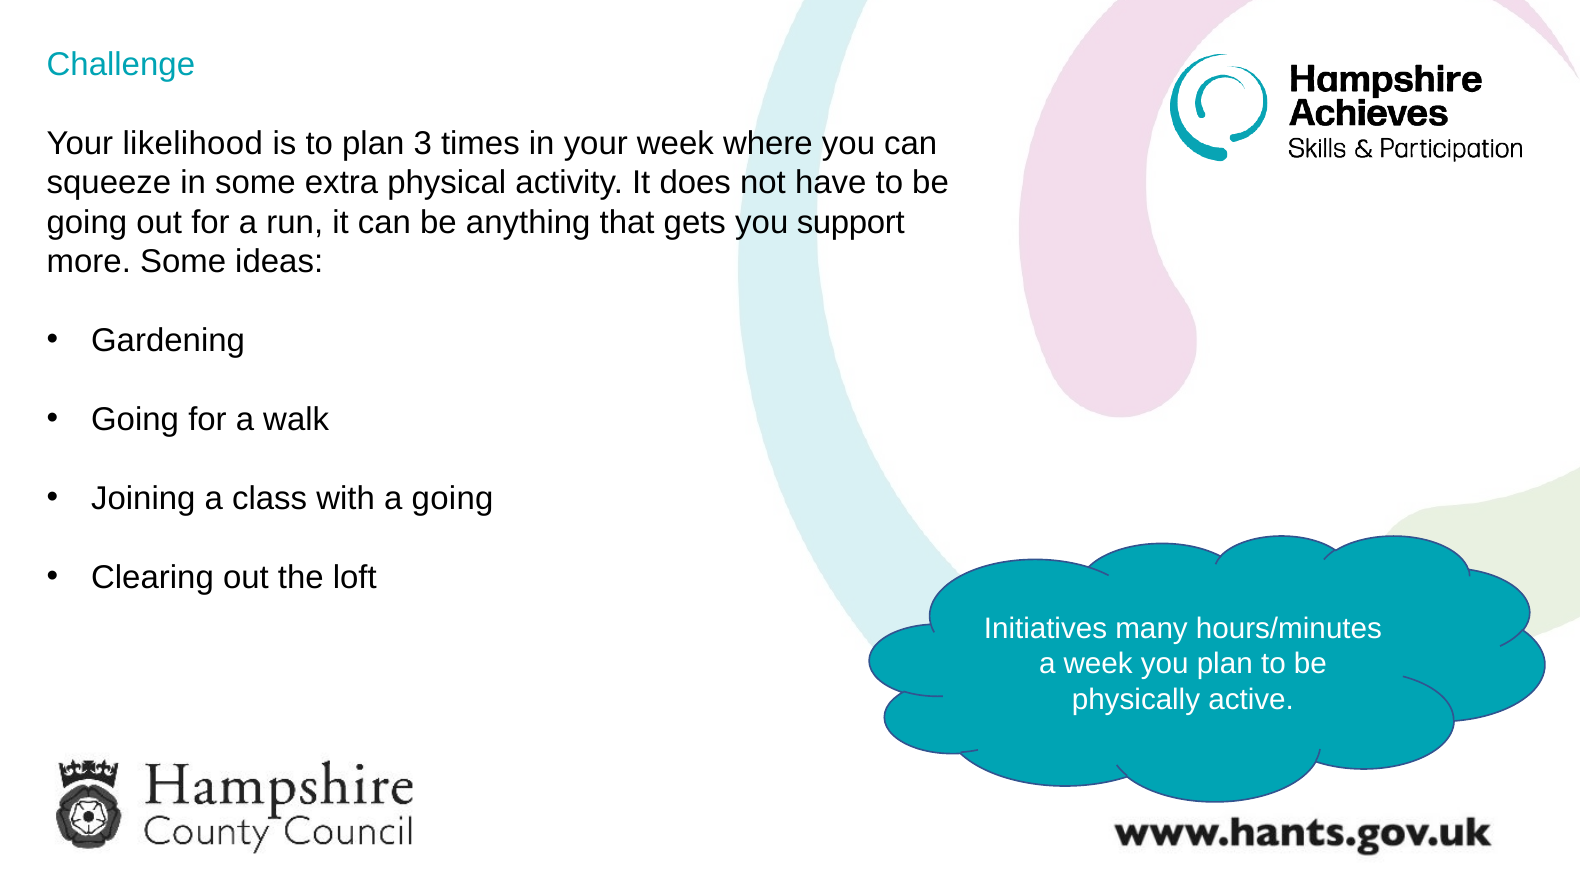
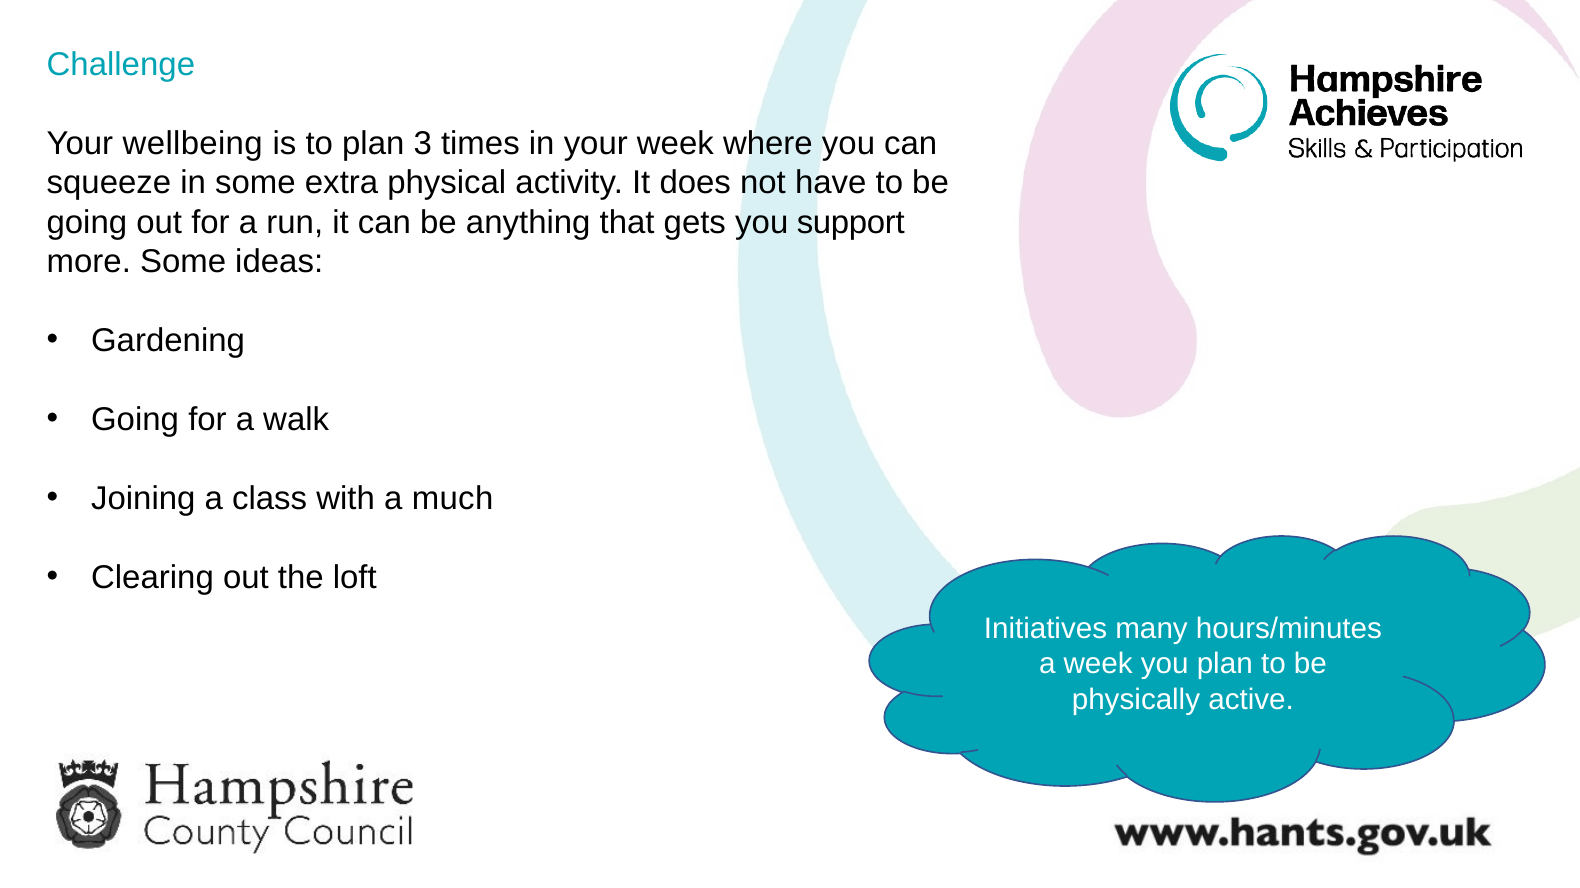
likelihood: likelihood -> wellbeing (193, 143)
a going: going -> much (453, 499)
